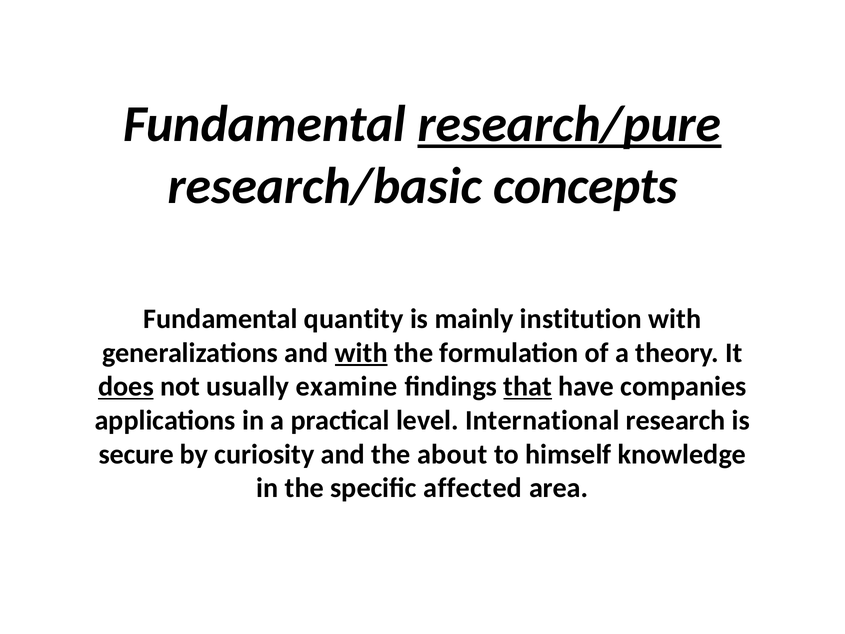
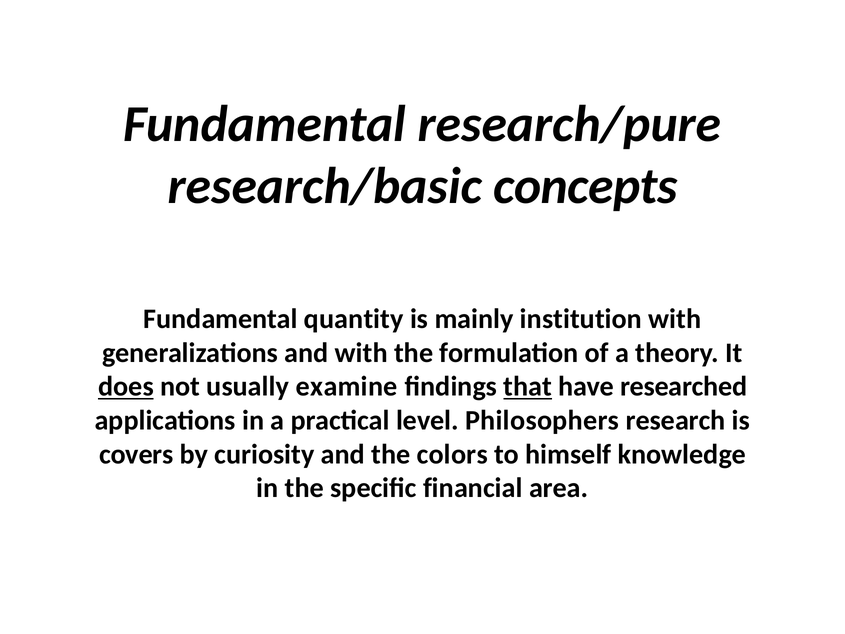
research/pure underline: present -> none (569, 124)
with underline: present -> none (361, 353)
companies: companies -> researched (684, 386)
International: International -> Philosophers (542, 420)
secure: secure -> covers (136, 454)
about: about -> colors (452, 454)
affected: affected -> financial (473, 488)
